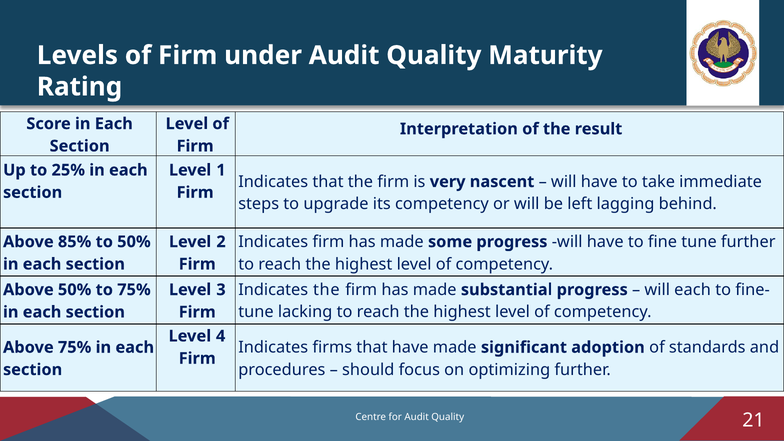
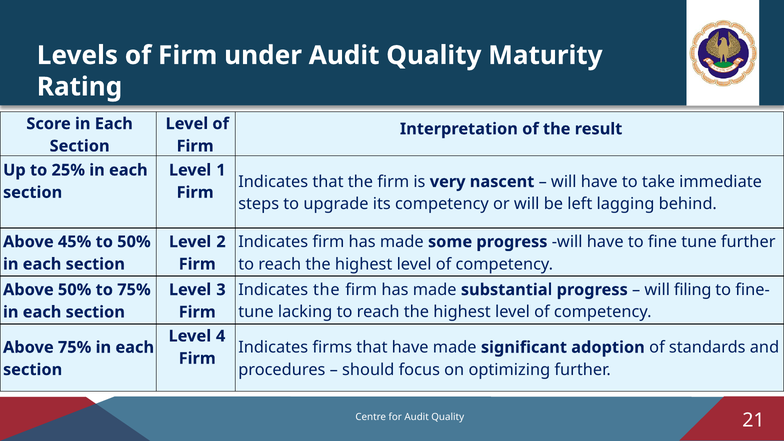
85%: 85% -> 45% (75, 242)
will each: each -> filing (693, 290)
